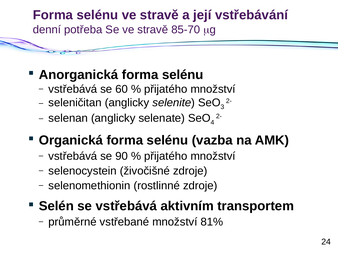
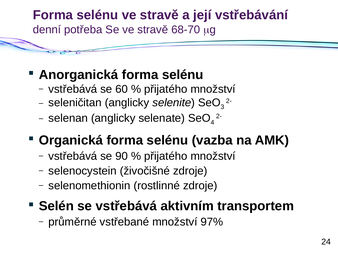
85-70: 85-70 -> 68-70 (186, 30)
81%: 81% -> 97% (212, 222)
